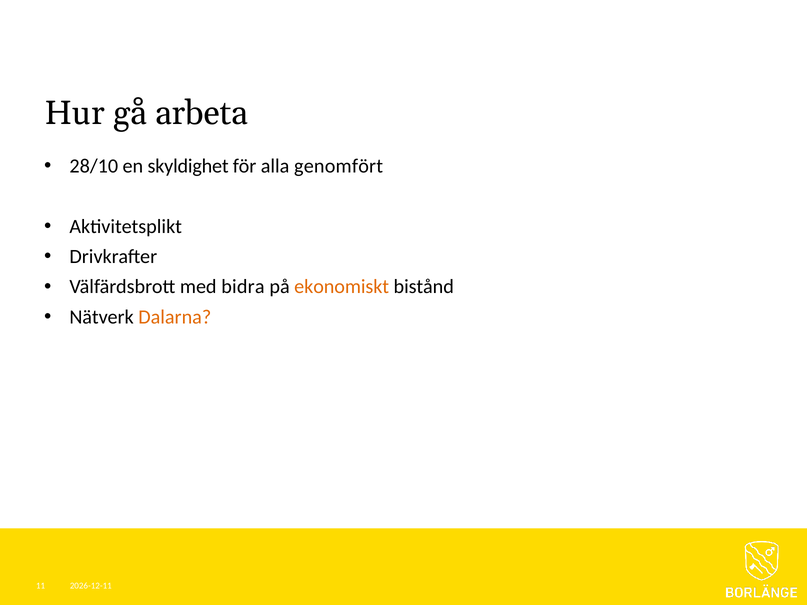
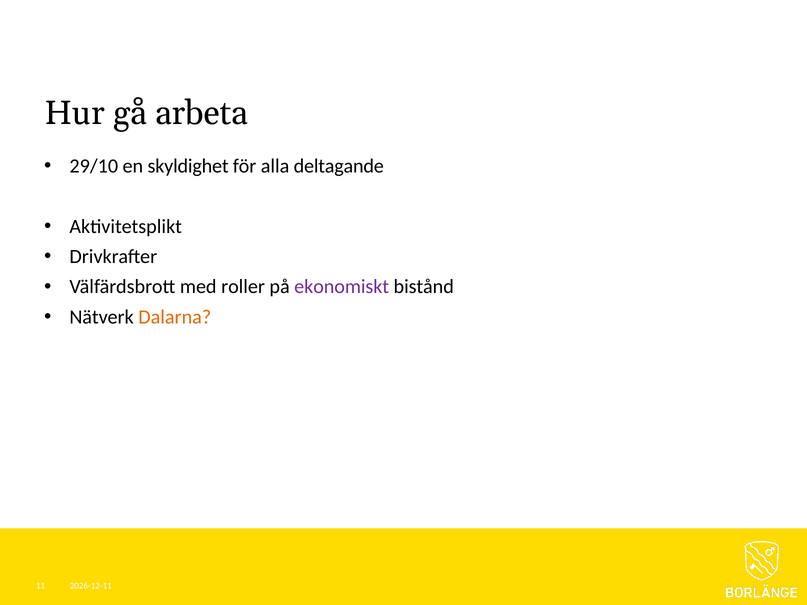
28/10: 28/10 -> 29/10 (94, 166)
genomfört: genomfört -> deltagande (339, 166)
bidra: bidra -> roller (243, 287)
ekonomiskt colour: orange -> purple (342, 287)
